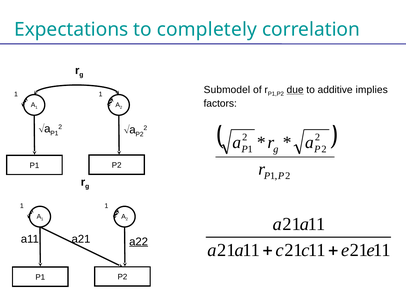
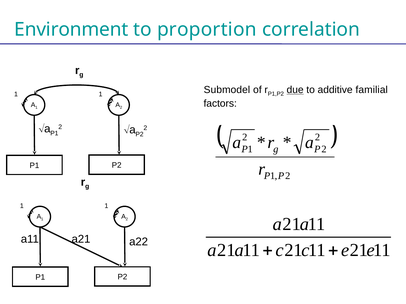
Expectations: Expectations -> Environment (71, 29)
completely: completely -> proportion (207, 29)
implies: implies -> familial (372, 90)
a22 underline: present -> none (139, 242)
